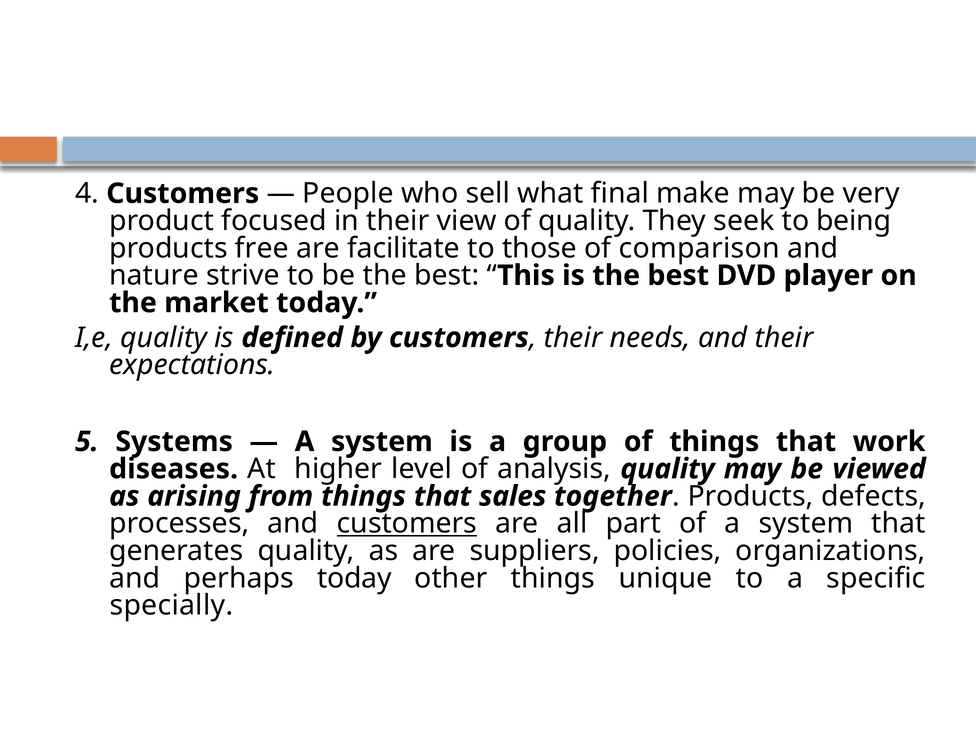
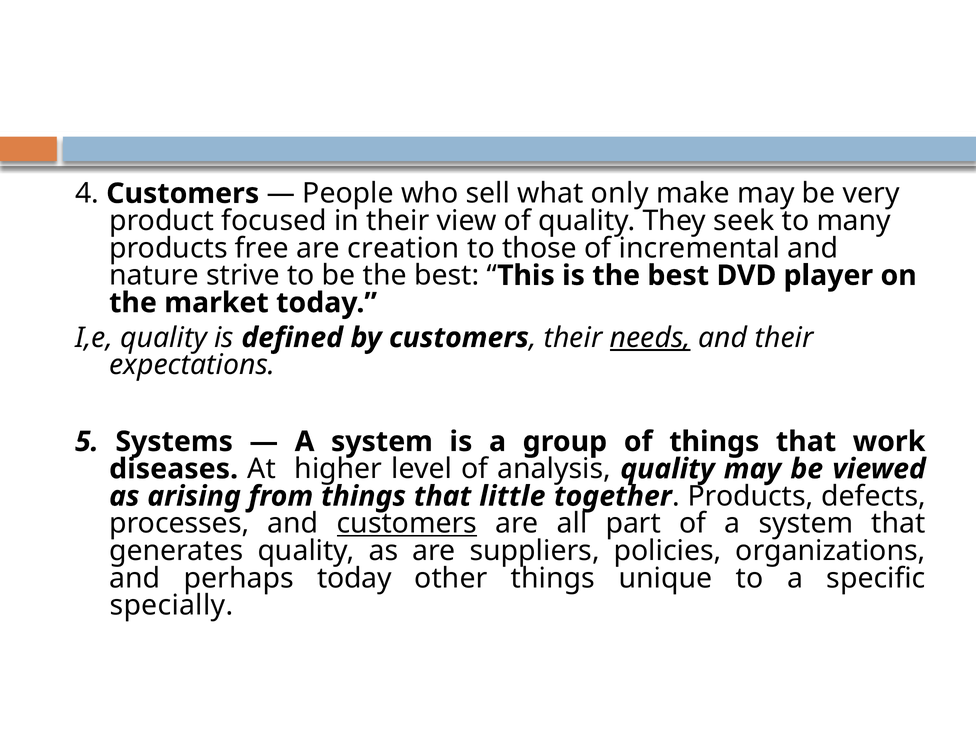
final: final -> only (620, 194)
being: being -> many (854, 221)
facilitate: facilitate -> creation (403, 248)
comparison: comparison -> incremental (699, 248)
needs underline: none -> present (650, 338)
sales: sales -> little (512, 496)
